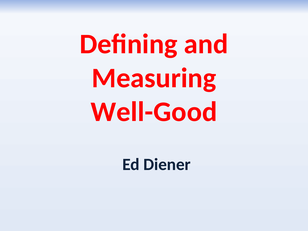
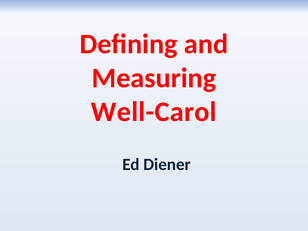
Well-Good: Well-Good -> Well-Carol (154, 112)
